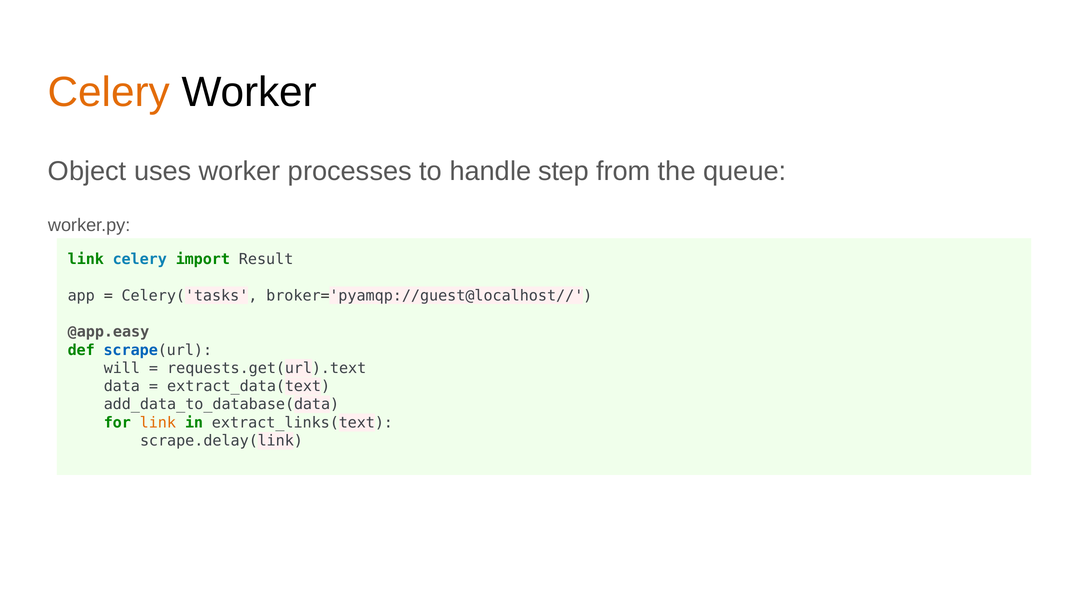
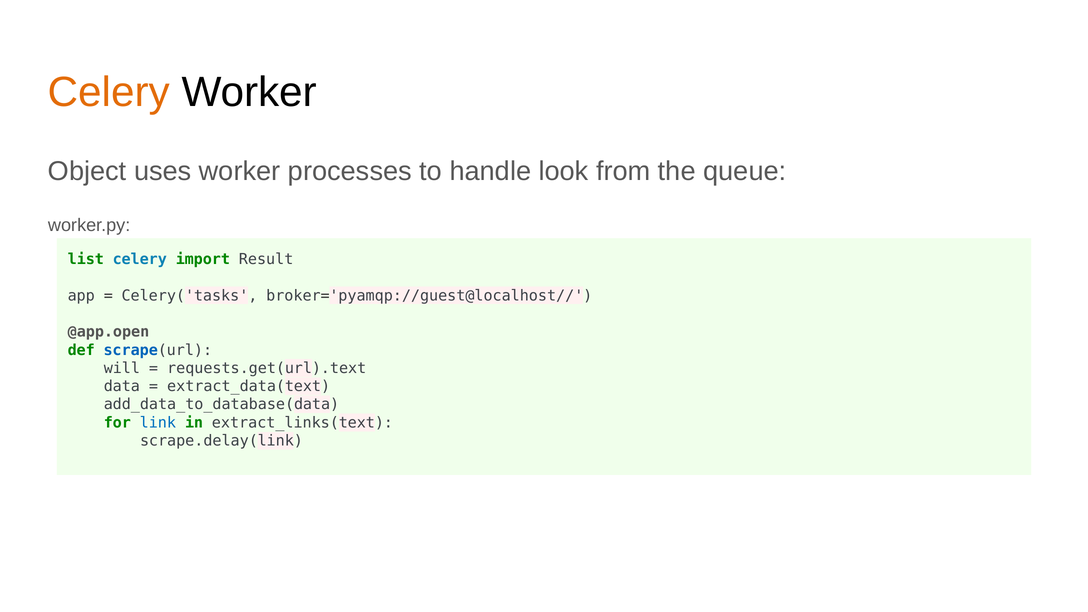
step: step -> look (564, 171)
link: link -> list (86, 259)
@app.easy: @app.easy -> @app.open (108, 332)
link colour: orange -> blue (158, 423)
